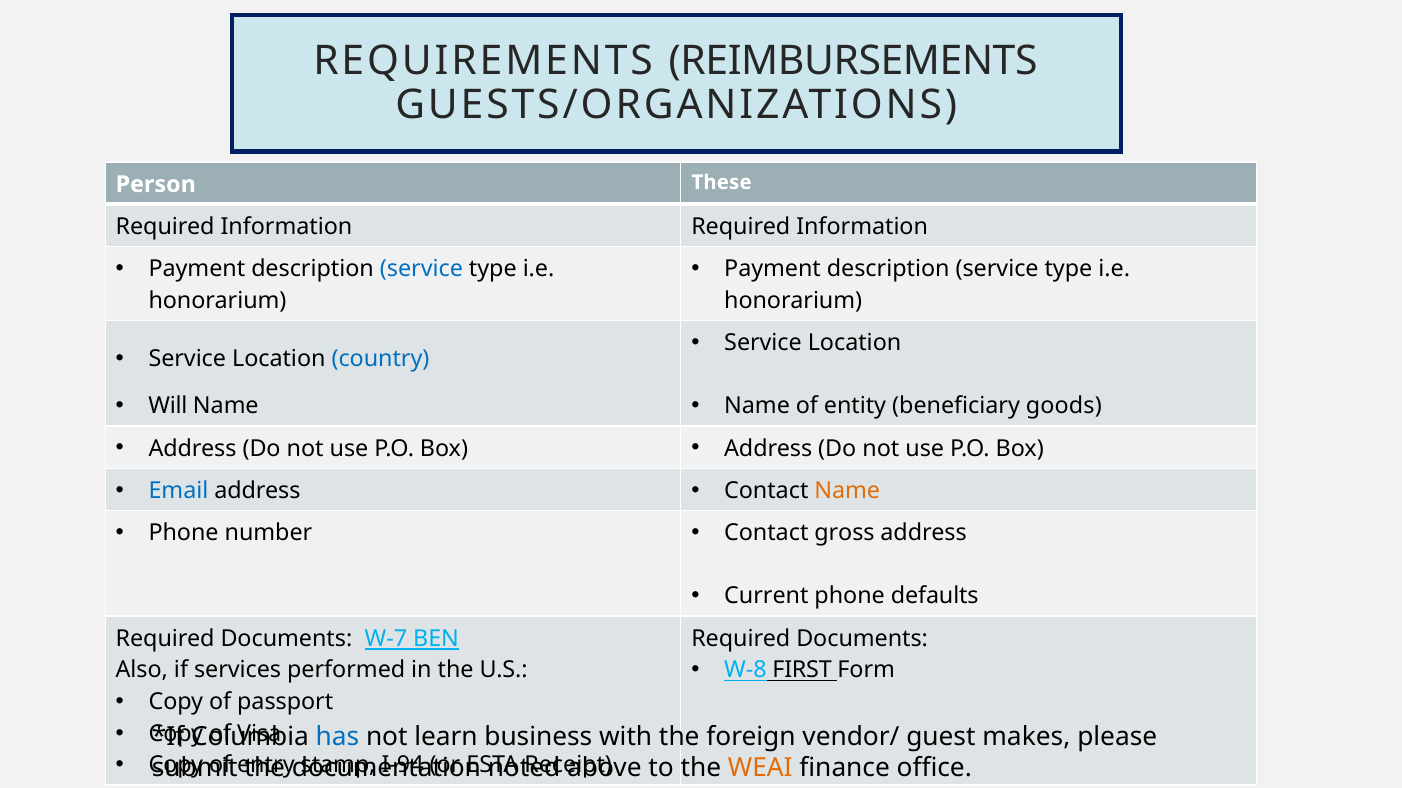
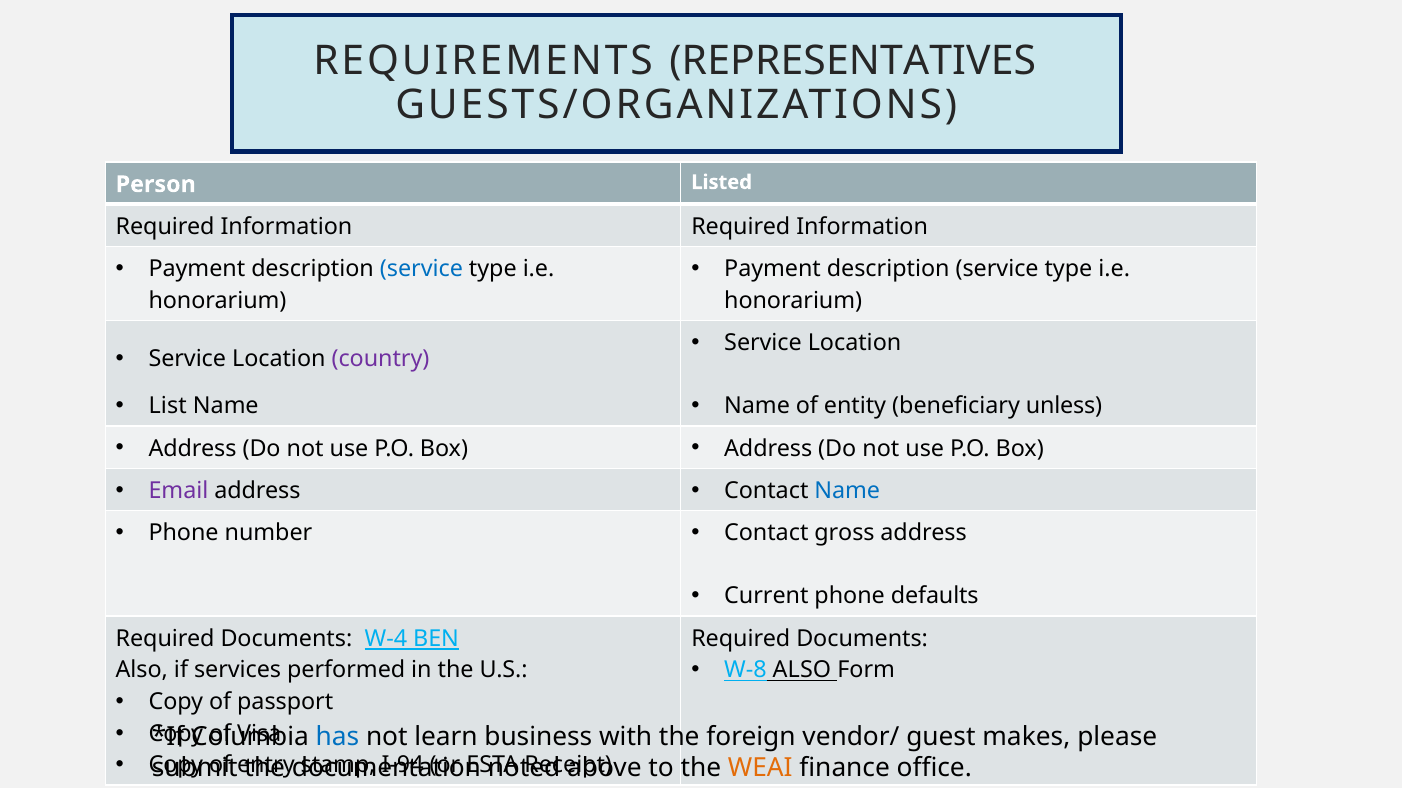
REIMBURSEMENTS: REIMBURSEMENTS -> REPRESENTATIVES (853, 61)
These: These -> Listed (722, 182)
country colour: blue -> purple (381, 359)
Will: Will -> List (168, 406)
goods: goods -> unless (1064, 406)
Email colour: blue -> purple (178, 491)
Name colour: orange -> blue (847, 491)
W-7: W-7 -> W-4 (386, 639)
W-8 FIRST: FIRST -> ALSO (802, 671)
